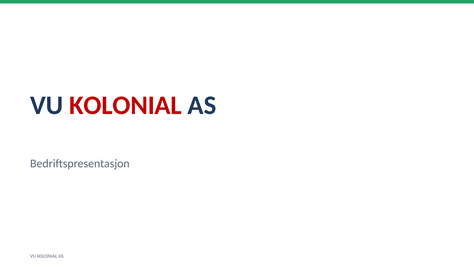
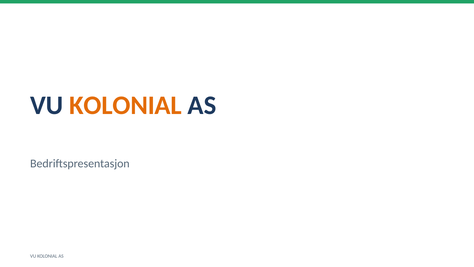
KOLONIAL colour: red -> orange (126, 105)
